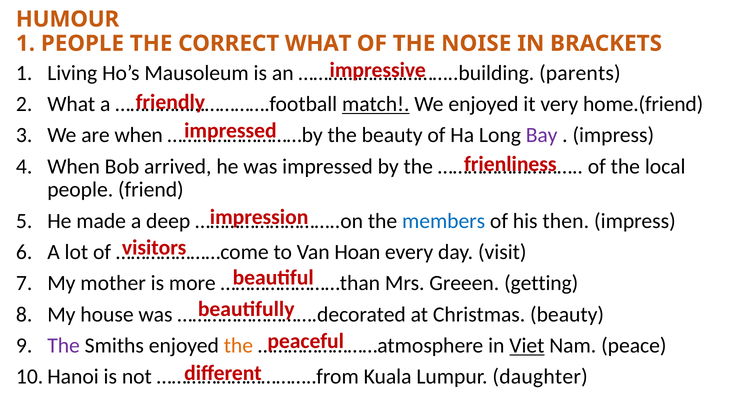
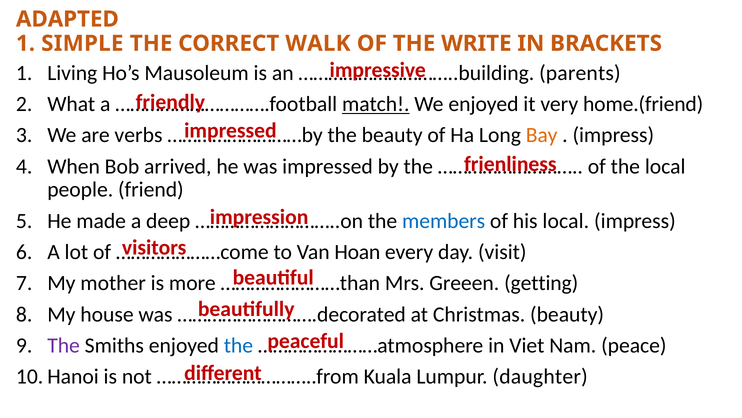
HUMOUR: HUMOUR -> ADAPTED (67, 19)
1 PEOPLE: PEOPLE -> SIMPLE (82, 43)
CORRECT WHAT: WHAT -> WALK (318, 43)
NOISE: NOISE -> WRITE (476, 43)
are when: when -> verbs (139, 135)
Bay colour: purple -> orange (542, 135)
his then: then -> local (566, 221)
the colour: orange -> blue (238, 345)
Viet underline: present -> none (527, 345)
